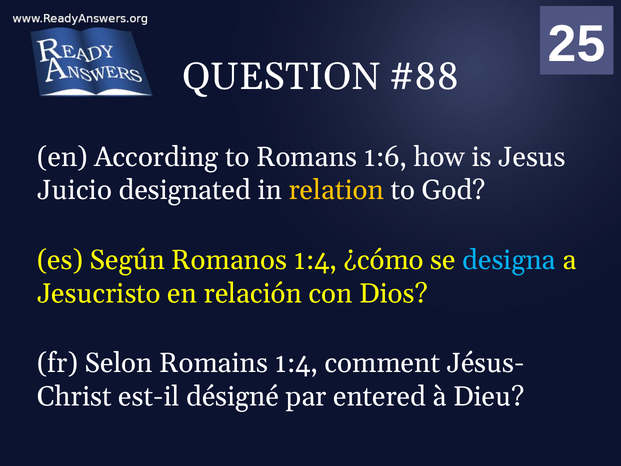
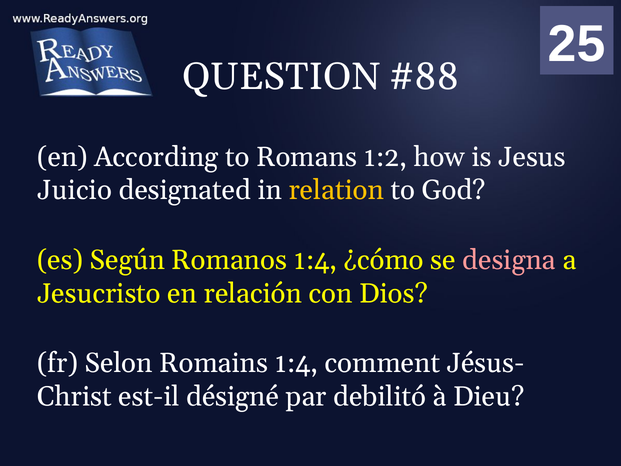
1:6: 1:6 -> 1:2 (385, 157)
designa colour: light blue -> pink (509, 260)
entered: entered -> debilitó (380, 396)
